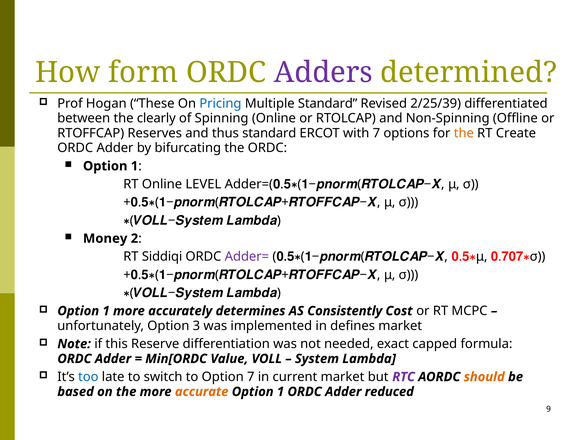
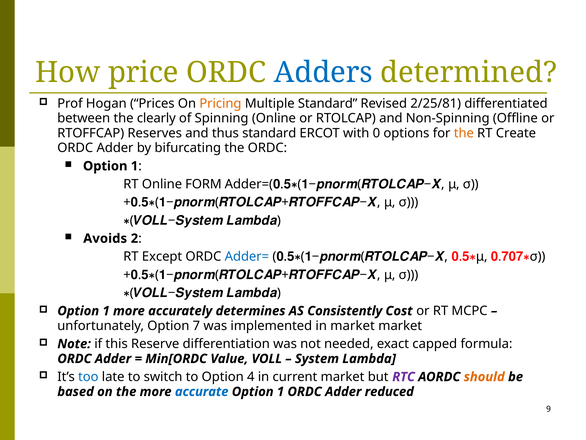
form: form -> price (143, 72)
Adders colour: purple -> blue (323, 72)
These: These -> Prices (152, 103)
Pricing colour: blue -> orange (220, 103)
2/25/39: 2/25/39 -> 2/25/81 (436, 103)
with 7: 7 -> 0 (376, 133)
LEVEL: LEVEL -> FORM (203, 184)
Money: Money -> Avoids (105, 238)
Siddiqi: Siddiqi -> Except (162, 256)
Adder= colour: purple -> blue (247, 256)
3: 3 -> 7 (196, 325)
in defines: defines -> market (353, 325)
Option 7: 7 -> 4 (251, 376)
accurate colour: orange -> blue (202, 391)
